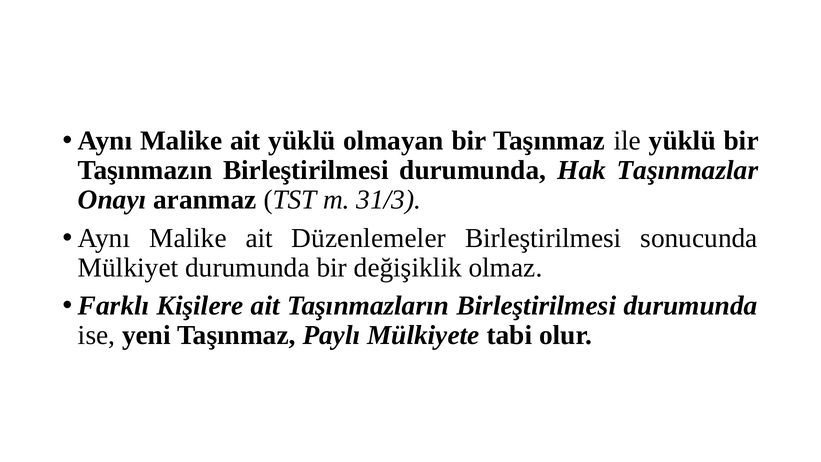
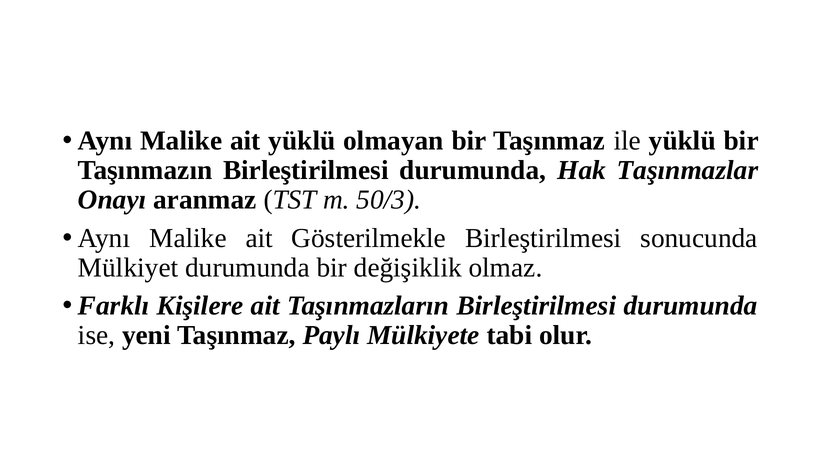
31/3: 31/3 -> 50/3 (389, 200)
Düzenlemeler: Düzenlemeler -> Gösterilmekle (369, 238)
